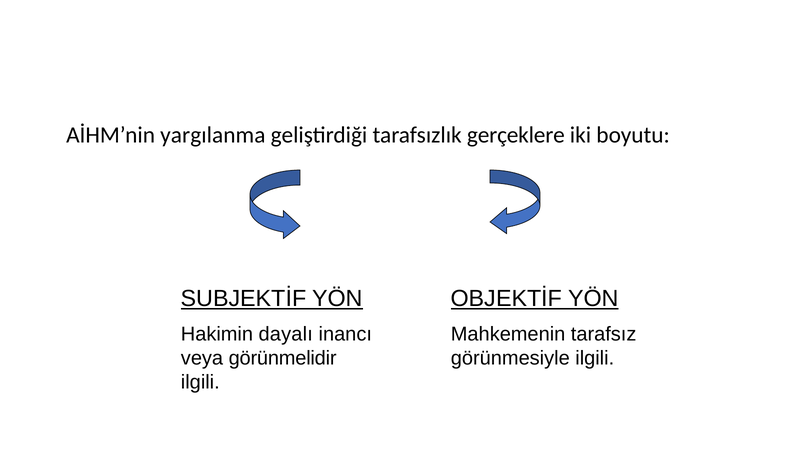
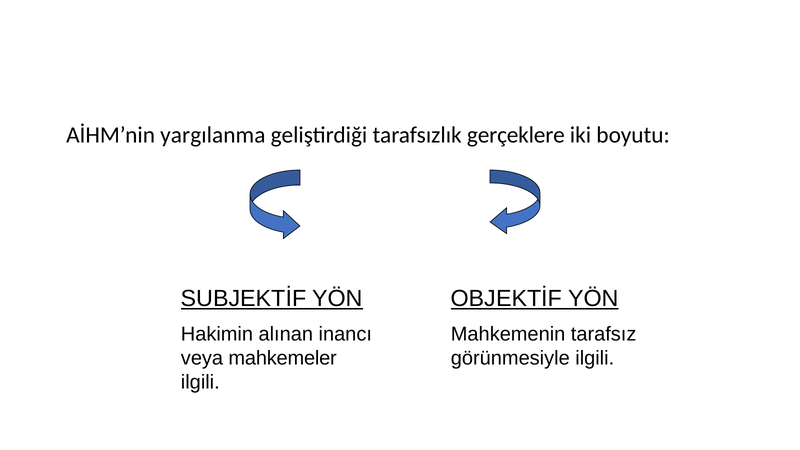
dayalı: dayalı -> alınan (286, 334)
görünmelidir: görünmelidir -> mahkemeler (283, 358)
